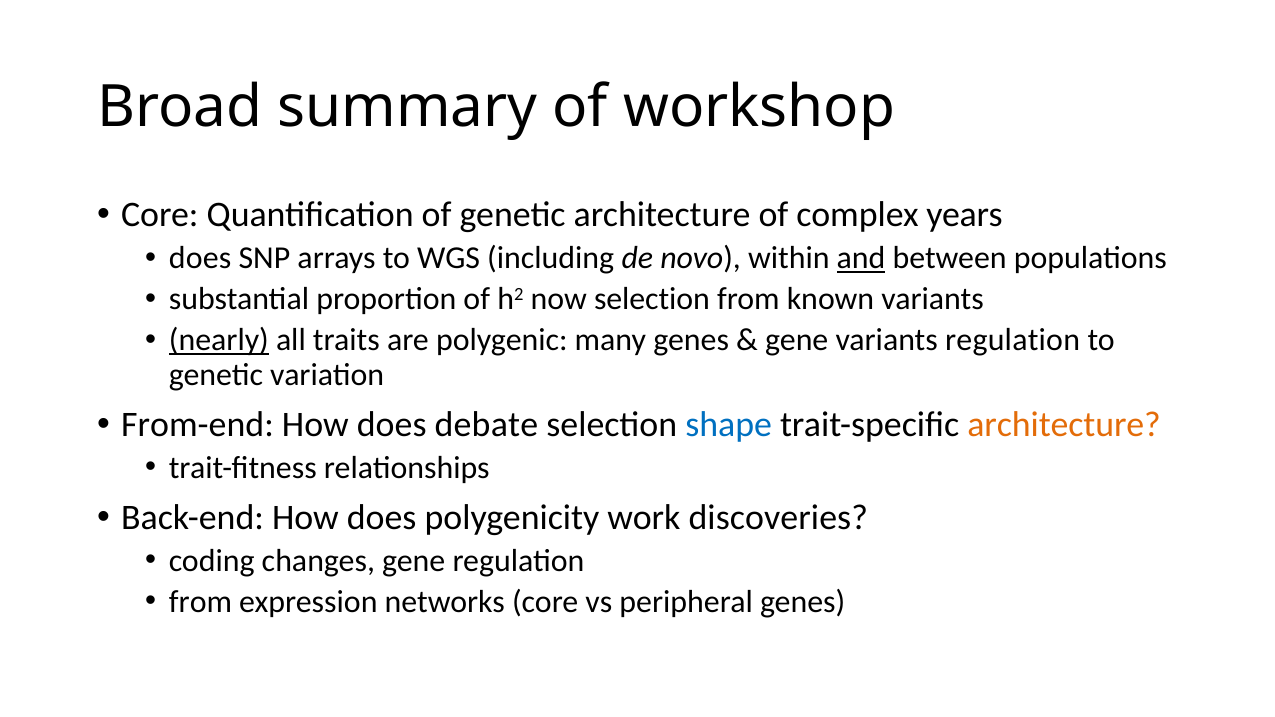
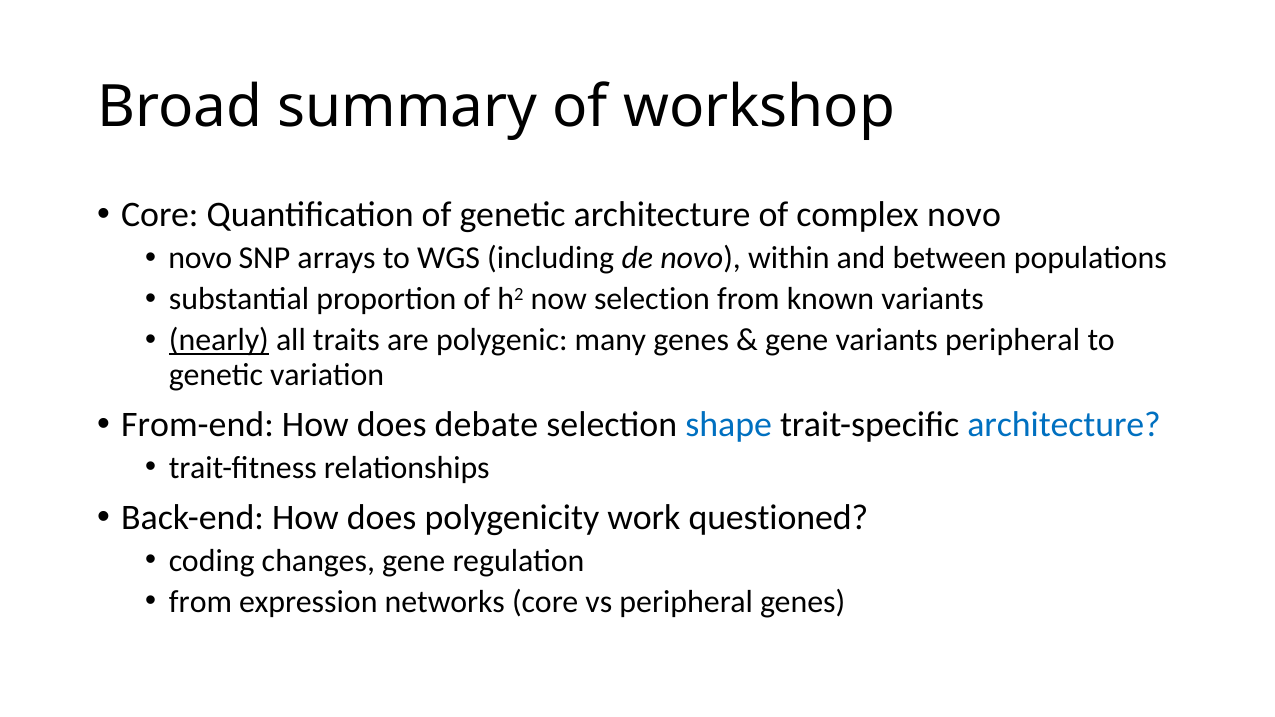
complex years: years -> novo (964, 215)
does: does -> novo (200, 258)
and underline: present -> none (861, 258)
variants regulation: regulation -> peripheral (1013, 340)
architecture colour: orange -> blue (1064, 424)
discoveries: discoveries -> questioned (778, 518)
